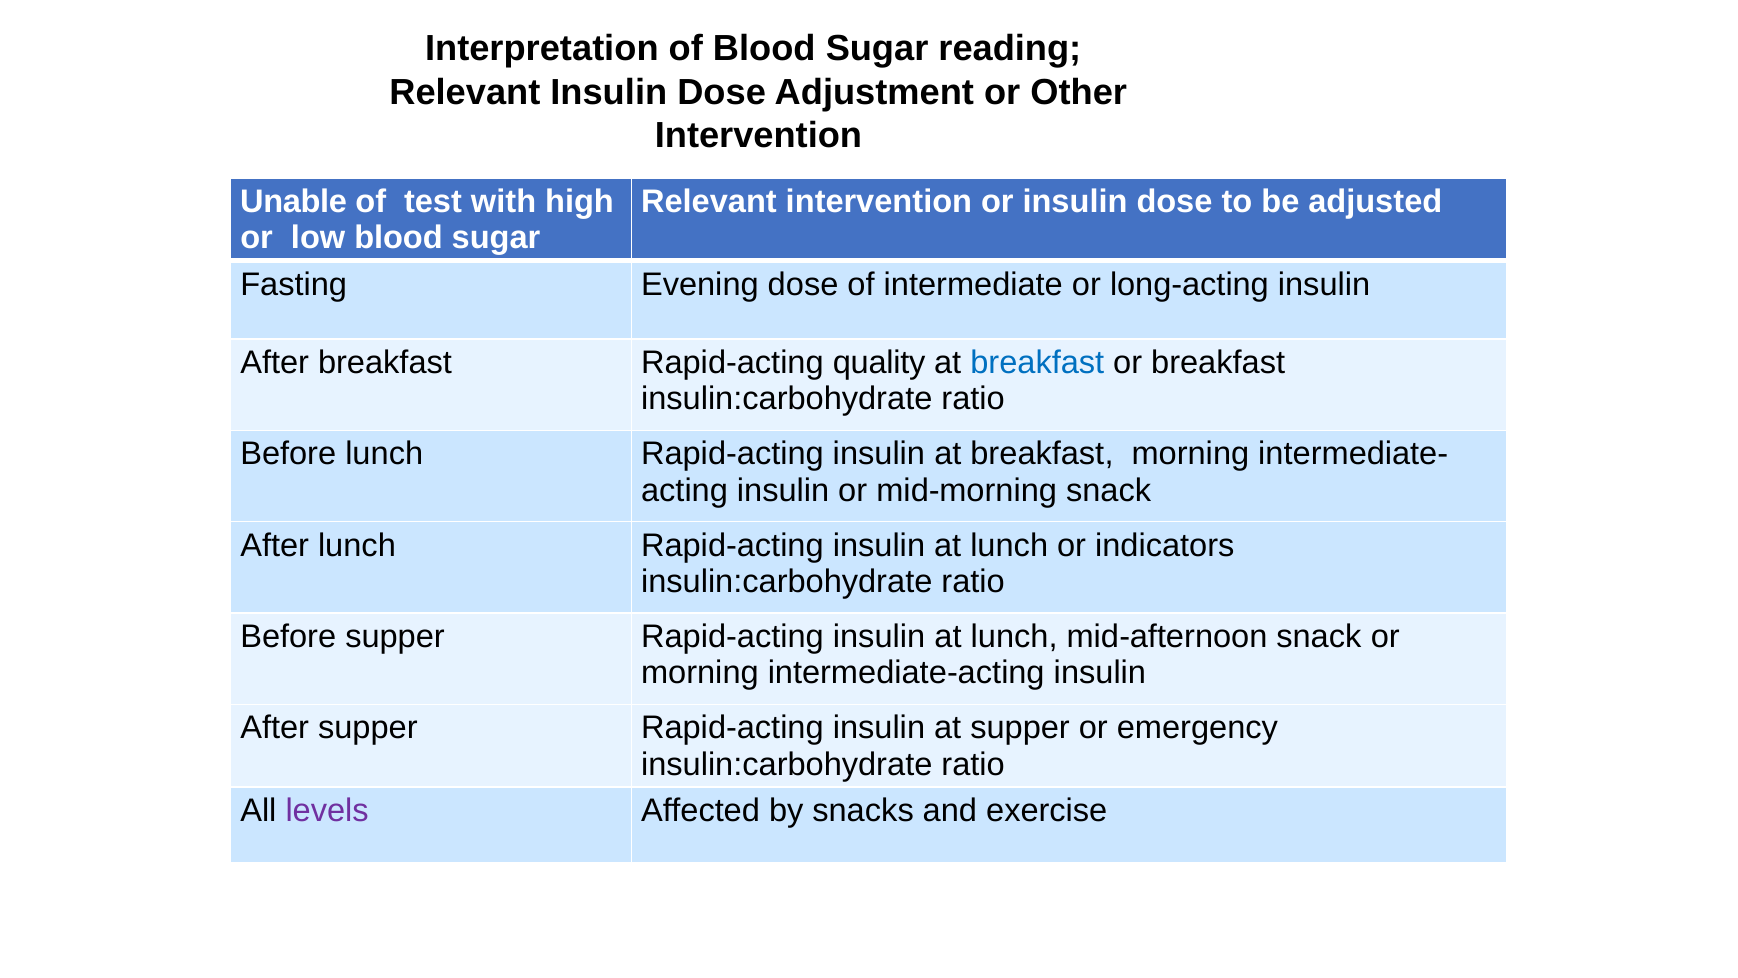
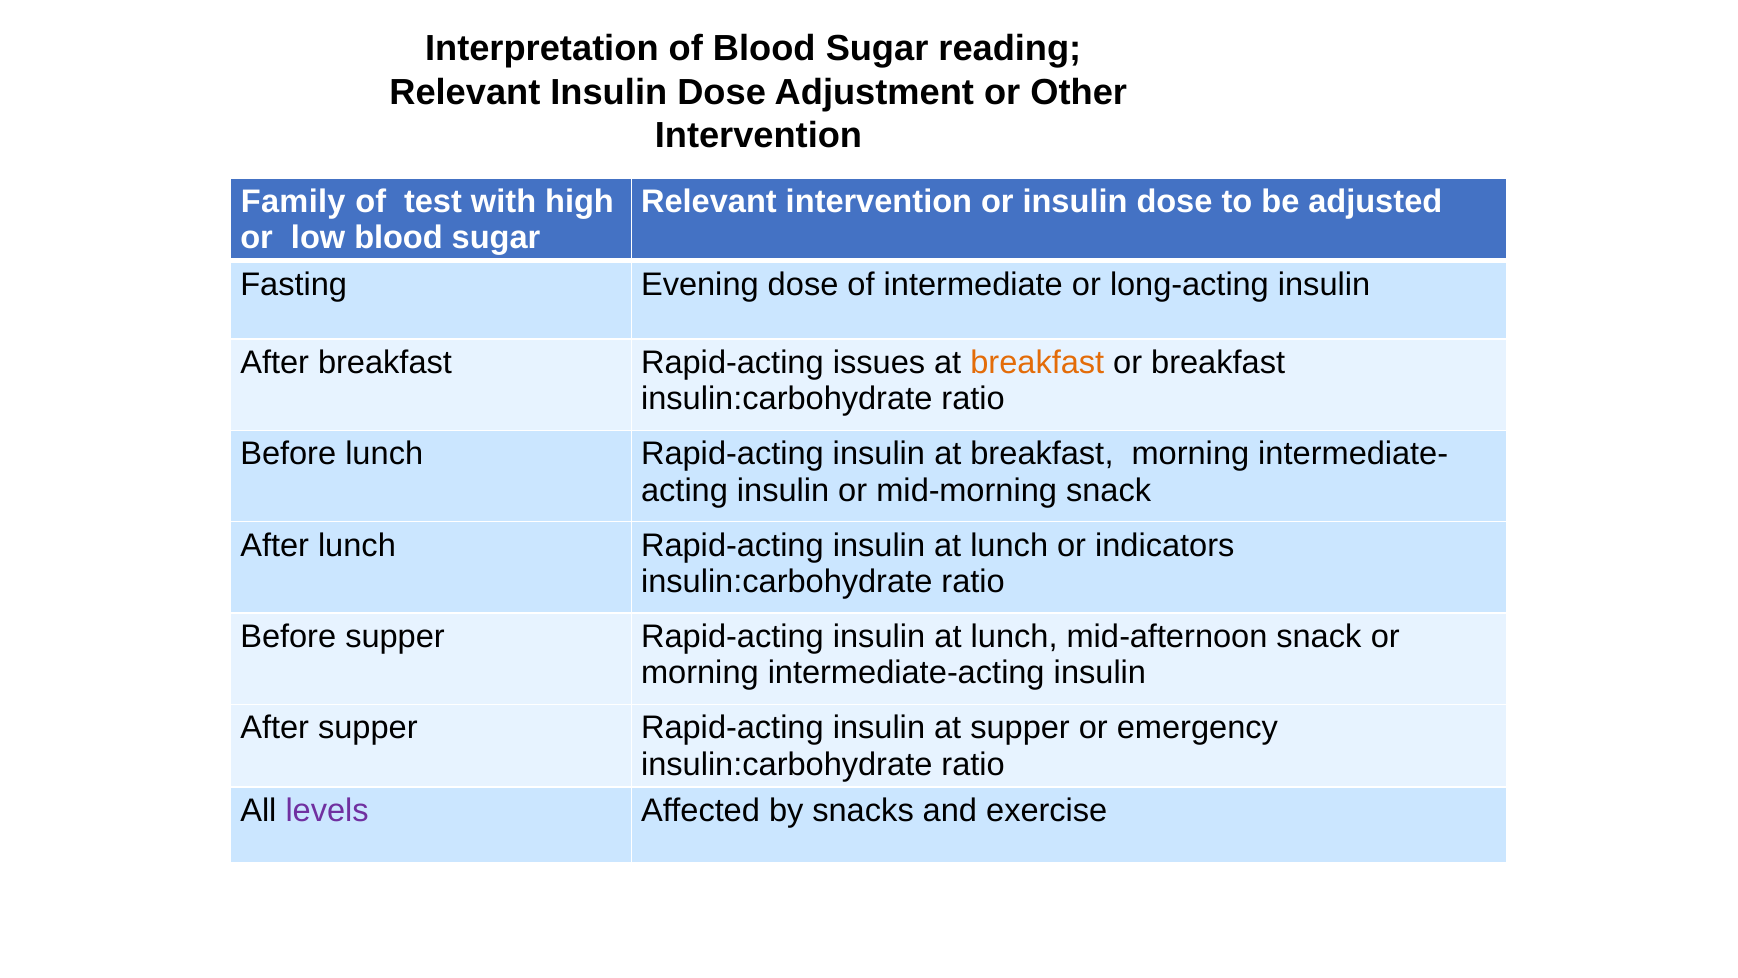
Unable: Unable -> Family (293, 201)
quality: quality -> issues (879, 363)
breakfast colour: blue -> orange (1037, 363)
